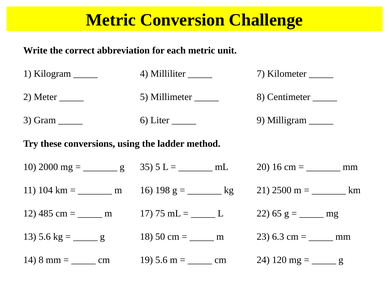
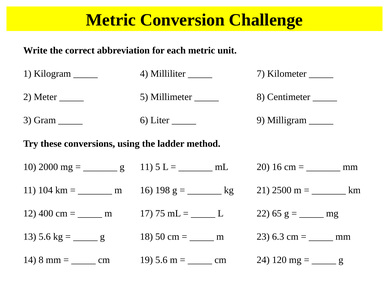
g 35: 35 -> 11 (146, 167)
485: 485 -> 400 (46, 214)
